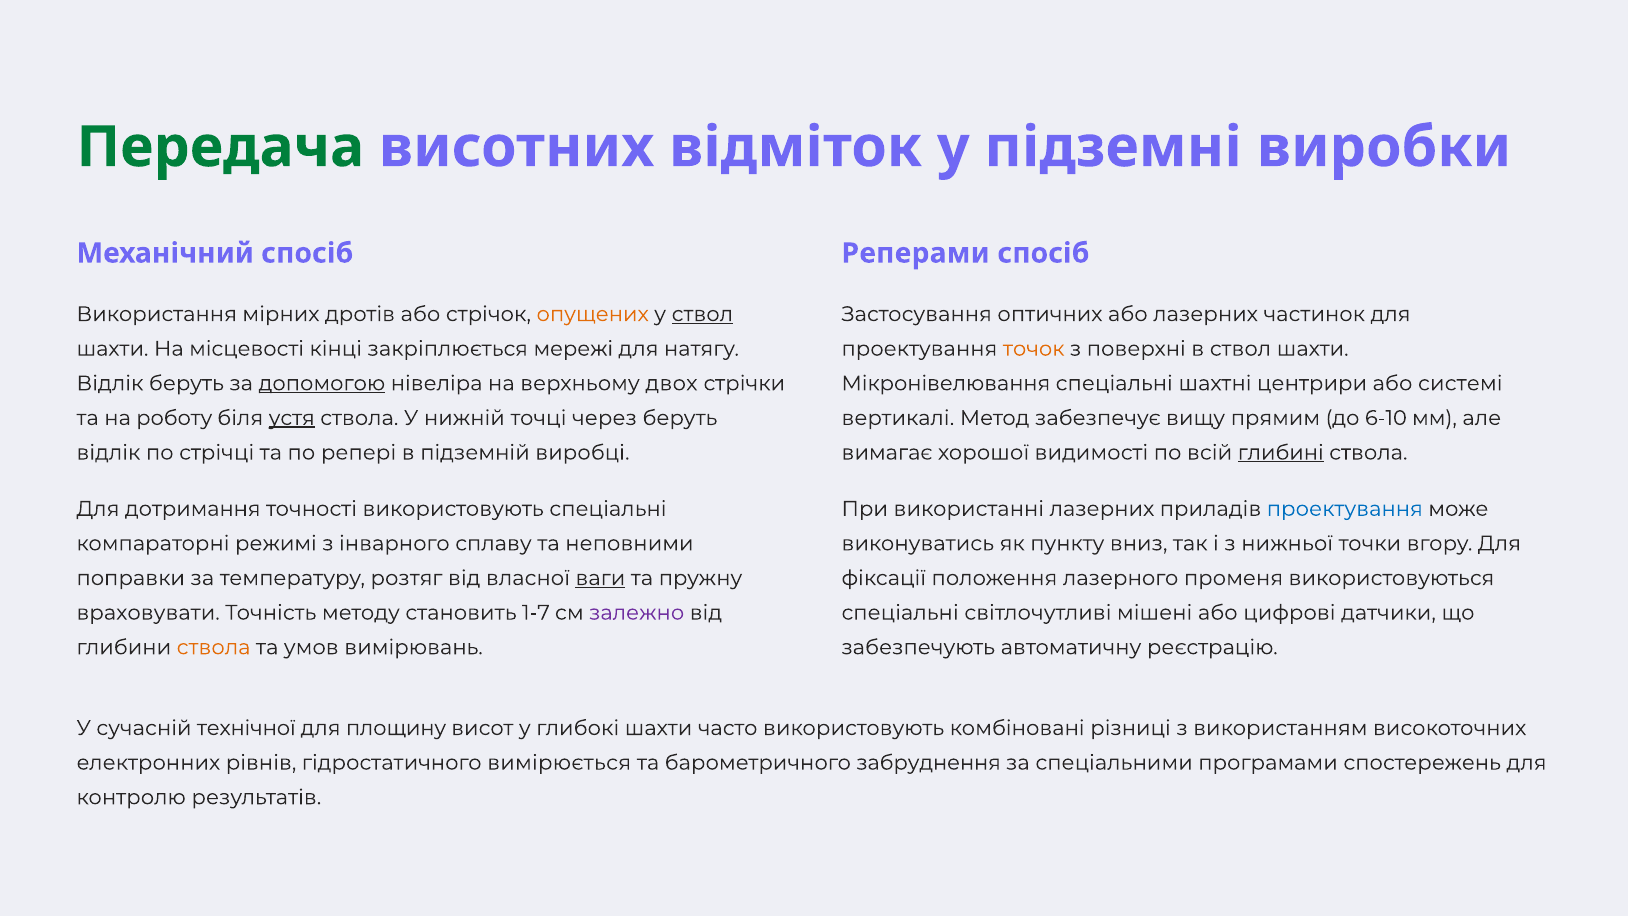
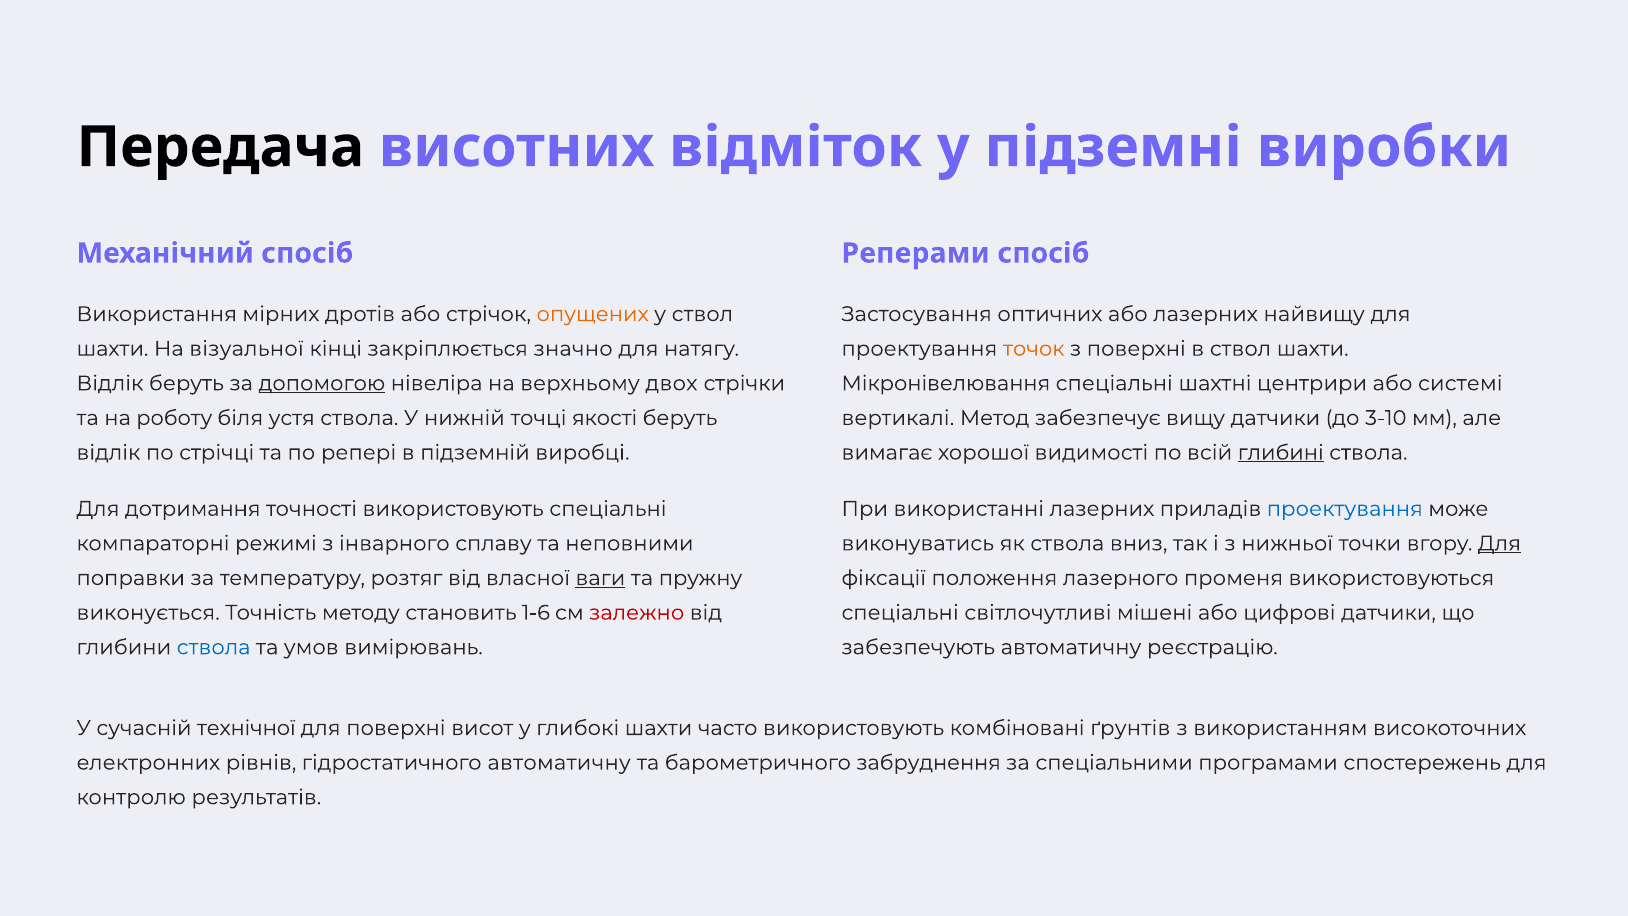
Передача colour: green -> black (220, 147)
ствол underline: present -> none (702, 314)
частинок: частинок -> найвищу (1314, 314)
місцевості: місцевості -> візуальної (246, 349)
мережі: мережі -> значно (573, 349)
устя underline: present -> none (292, 418)
через: через -> якості (605, 418)
вищу прямим: прямим -> датчики (1275, 418)
6-10: 6-10 -> 3-10 (1386, 418)
як пункту: пункту -> ствола (1067, 543)
Для underline: none -> present (1499, 543)
враховувати: враховувати -> виконується (148, 613)
1-7: 1-7 -> 1-6 (536, 613)
залежно colour: purple -> red (637, 613)
ствола colour: orange -> blue (214, 647)
для площину: площину -> поверхні (396, 728)
різниці: різниці -> ґрунтів (1130, 728)
гідростатичного вимірюється: вимірюється -> автоматичну (559, 762)
